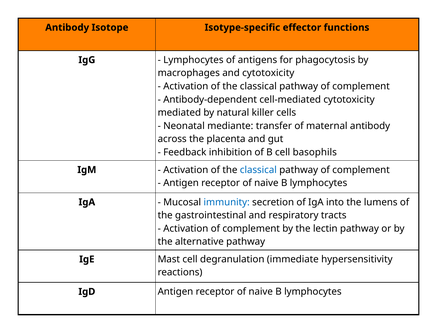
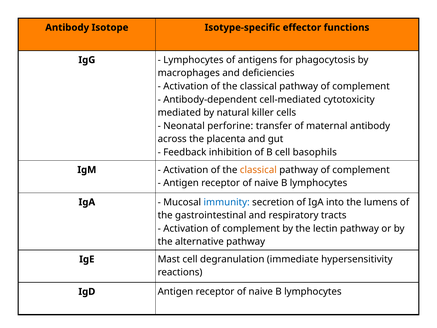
and cytotoxicity: cytotoxicity -> deficiencies (268, 73)
mediante: mediante -> perforine (230, 126)
classical colour: blue -> orange (258, 170)
